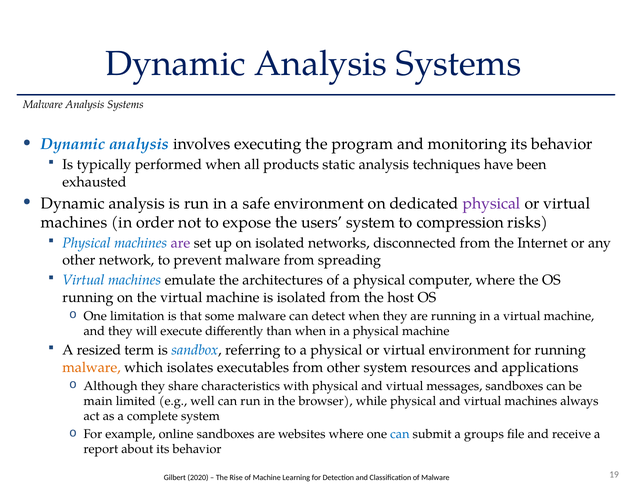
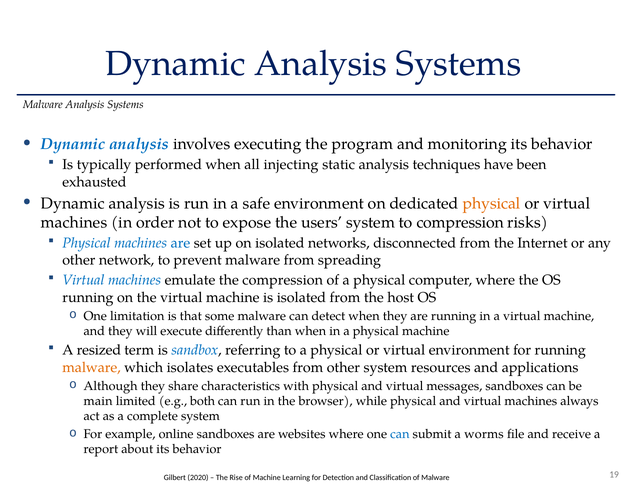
products: products -> injecting (291, 165)
physical colour: purple -> orange (492, 203)
are colour: purple -> blue (181, 243)
the architectures: architectures -> compression (283, 280)
well: well -> both (203, 401)
groups: groups -> worms (484, 434)
